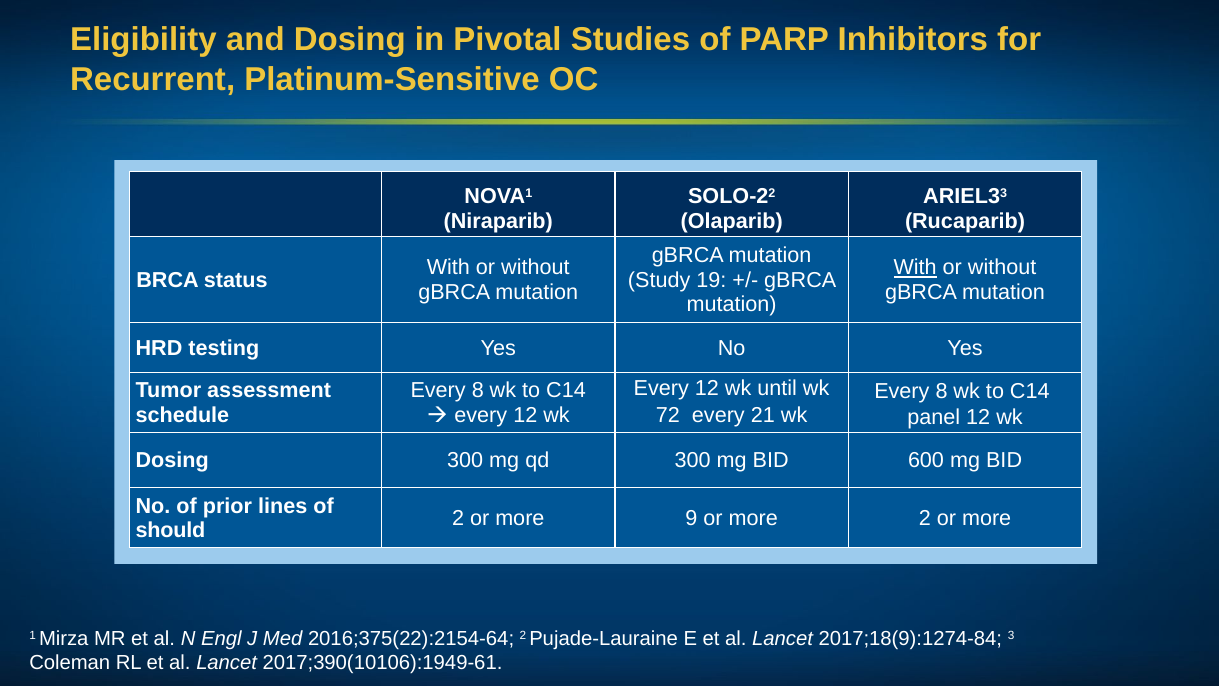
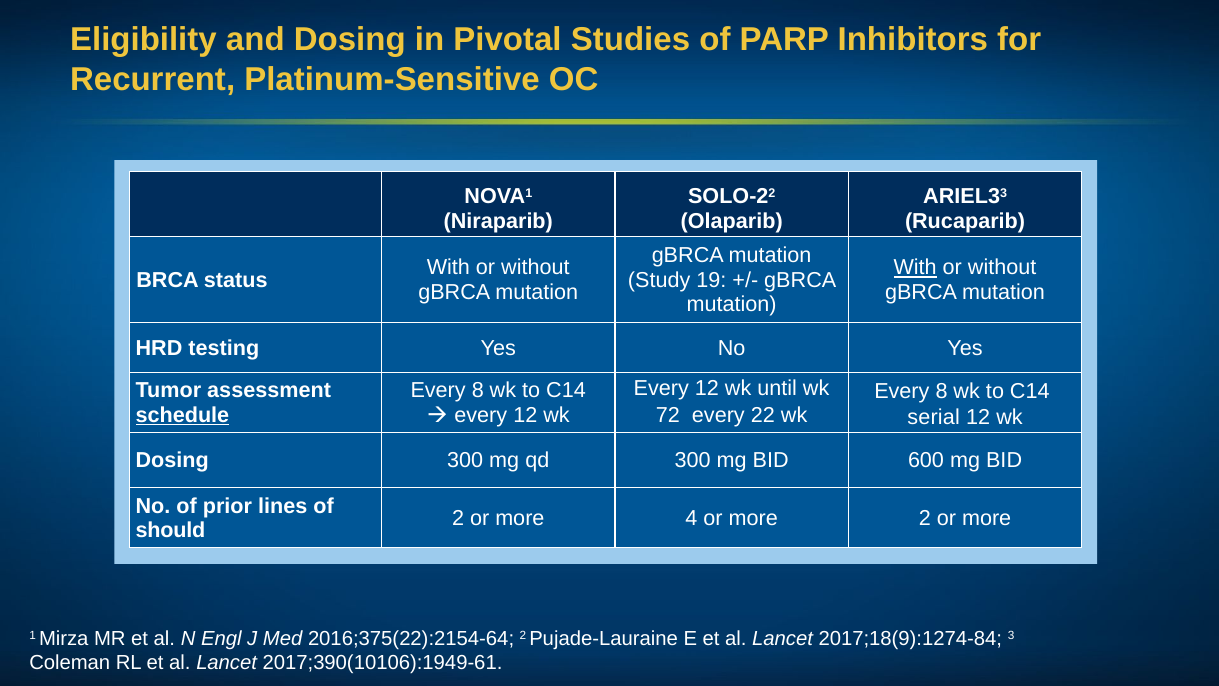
schedule underline: none -> present (182, 415)
21: 21 -> 22 (763, 416)
panel: panel -> serial (934, 417)
9: 9 -> 4 (691, 518)
